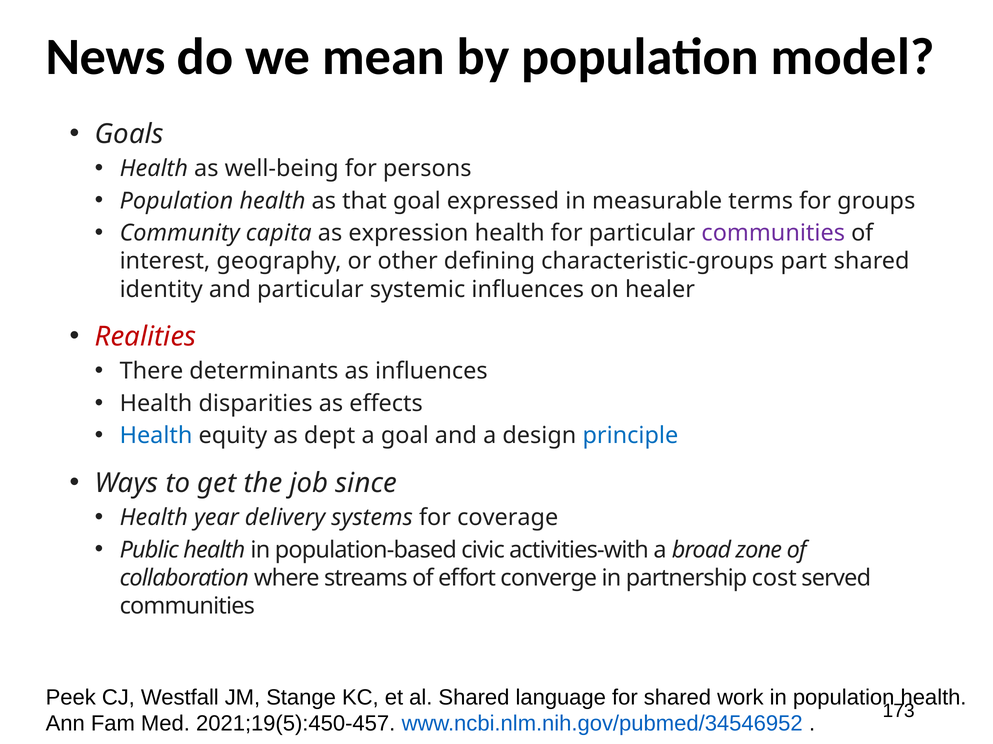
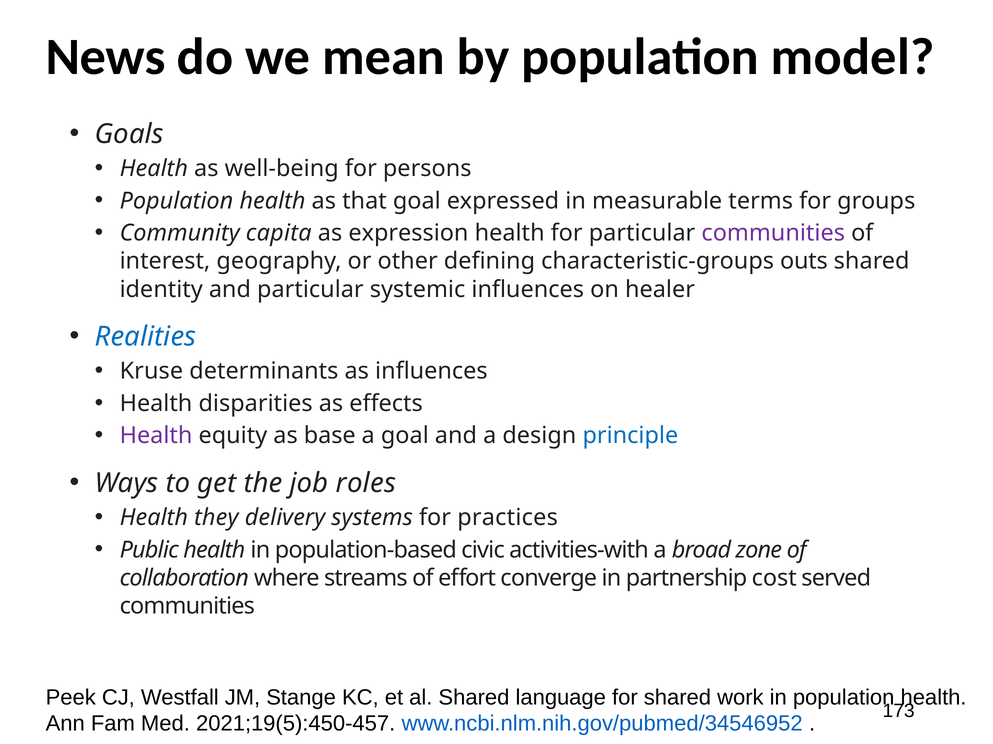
part: part -> outs (804, 262)
Realities colour: red -> blue (146, 337)
There: There -> Kruse (151, 372)
Health colour: blue -> purple (156, 436)
dept: dept -> base (330, 436)
since: since -> roles (366, 484)
year: year -> they (216, 518)
coverage: coverage -> practices (508, 518)
